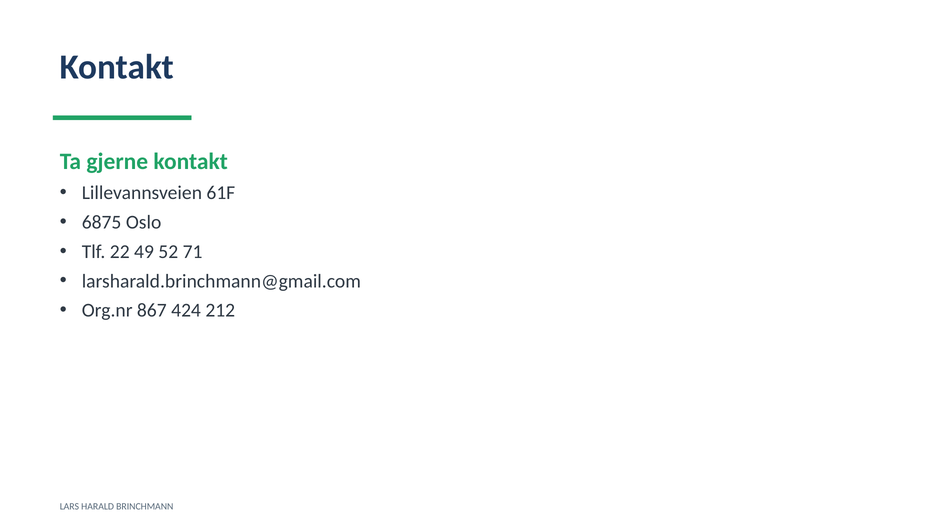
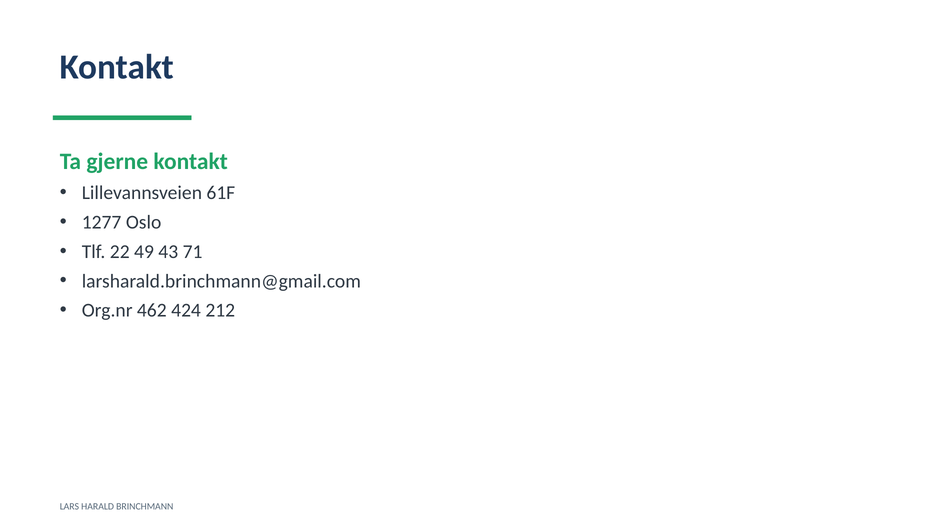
6875: 6875 -> 1277 (102, 222)
52: 52 -> 43 (168, 252)
867: 867 -> 462 (152, 311)
